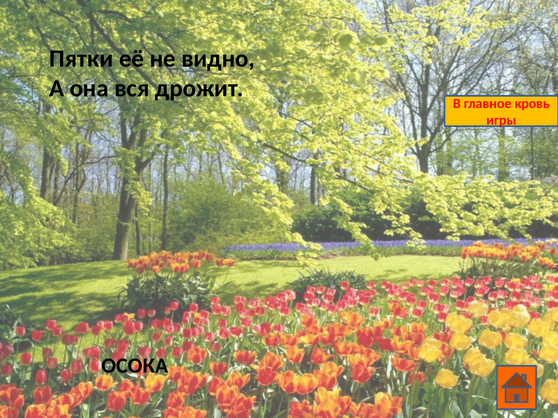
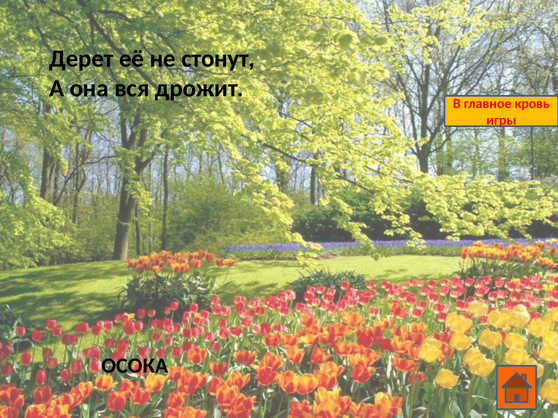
Пятки: Пятки -> Дерет (81, 59)
видно: видно -> стонут (218, 59)
